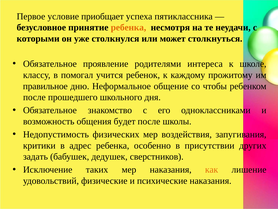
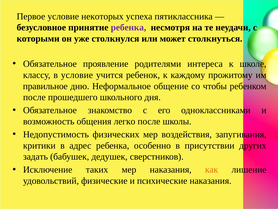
приобщает: приобщает -> некоторых (102, 16)
ребенка colour: orange -> purple (128, 27)
в помогал: помогал -> условие (77, 75)
будет: будет -> легко (125, 121)
